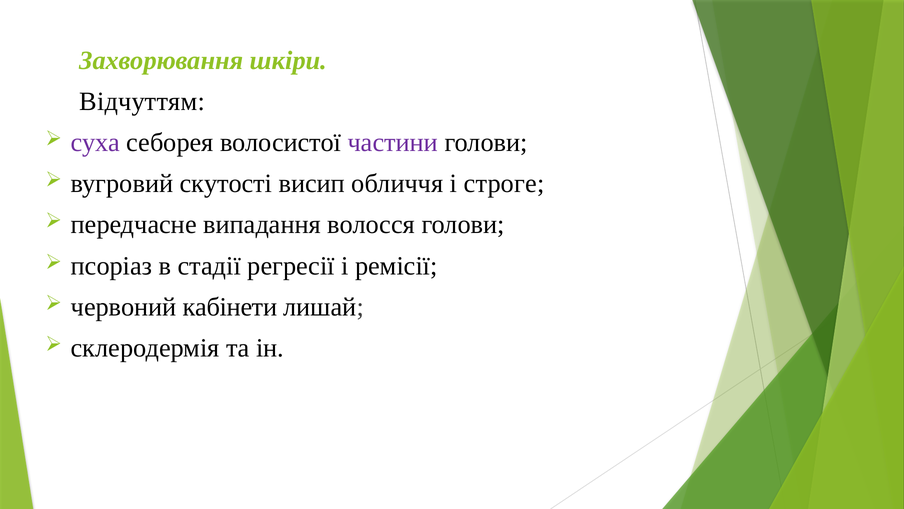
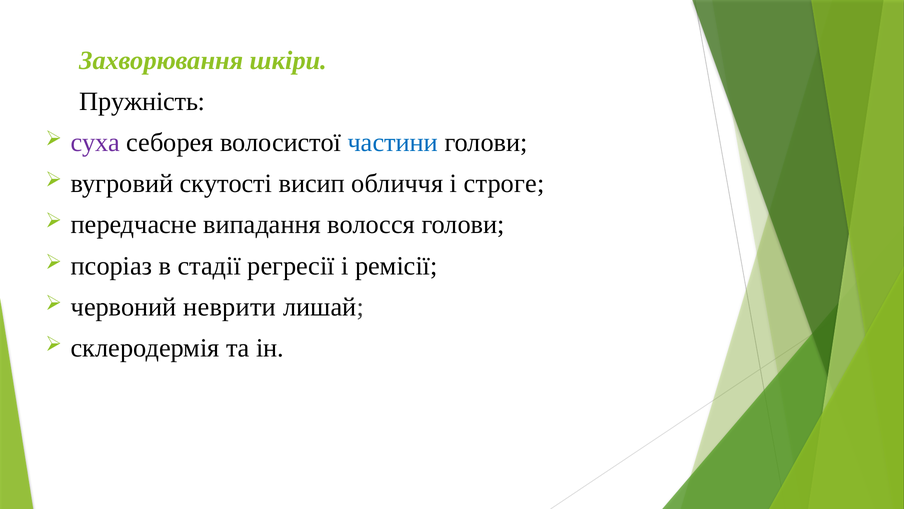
Відчуттям: Відчуттям -> Пружність (142, 102)
частини colour: purple -> blue (393, 143)
кабінети: кабінети -> неврити (230, 307)
